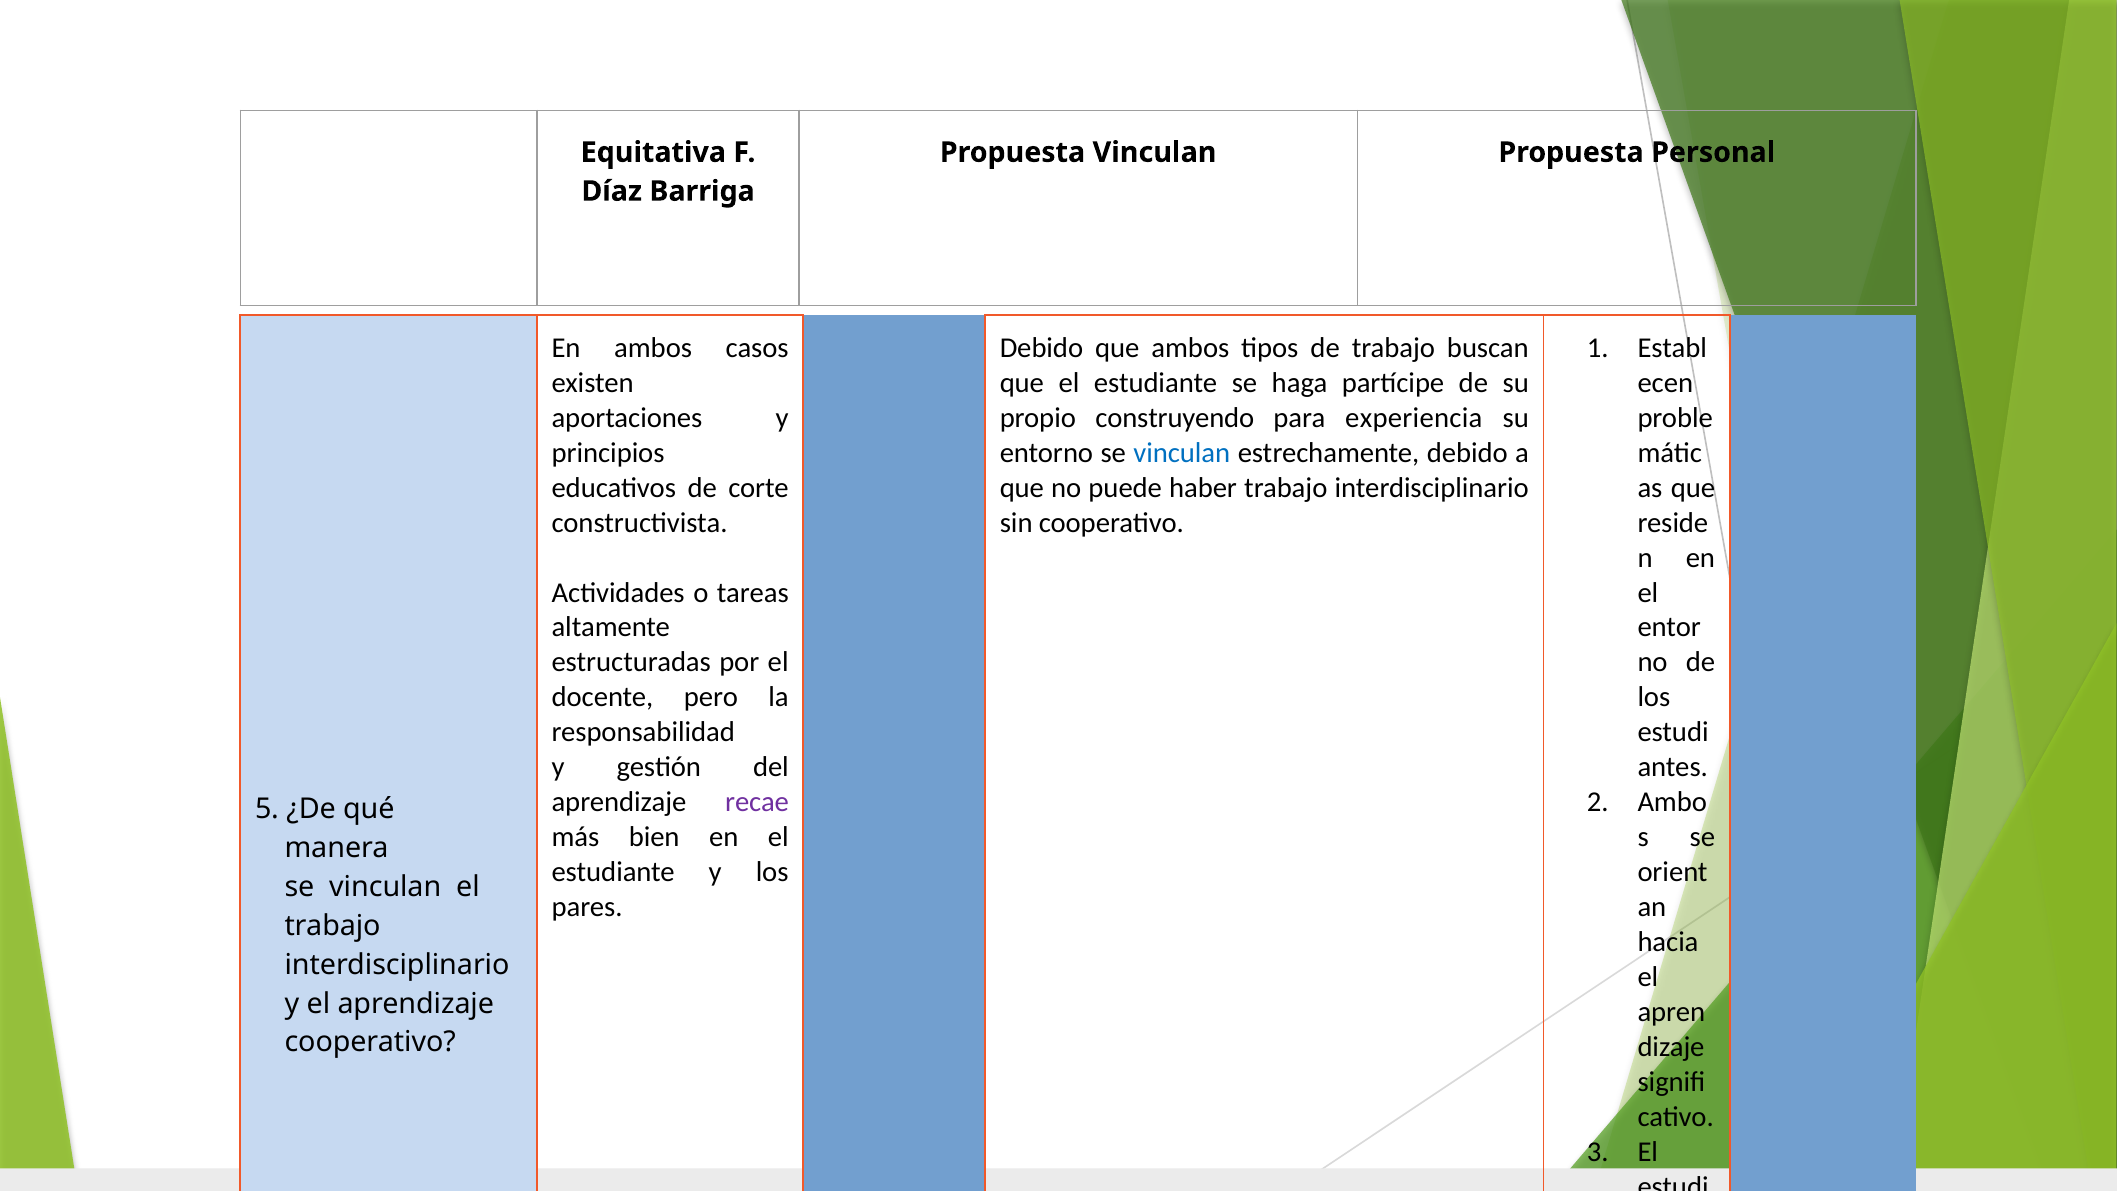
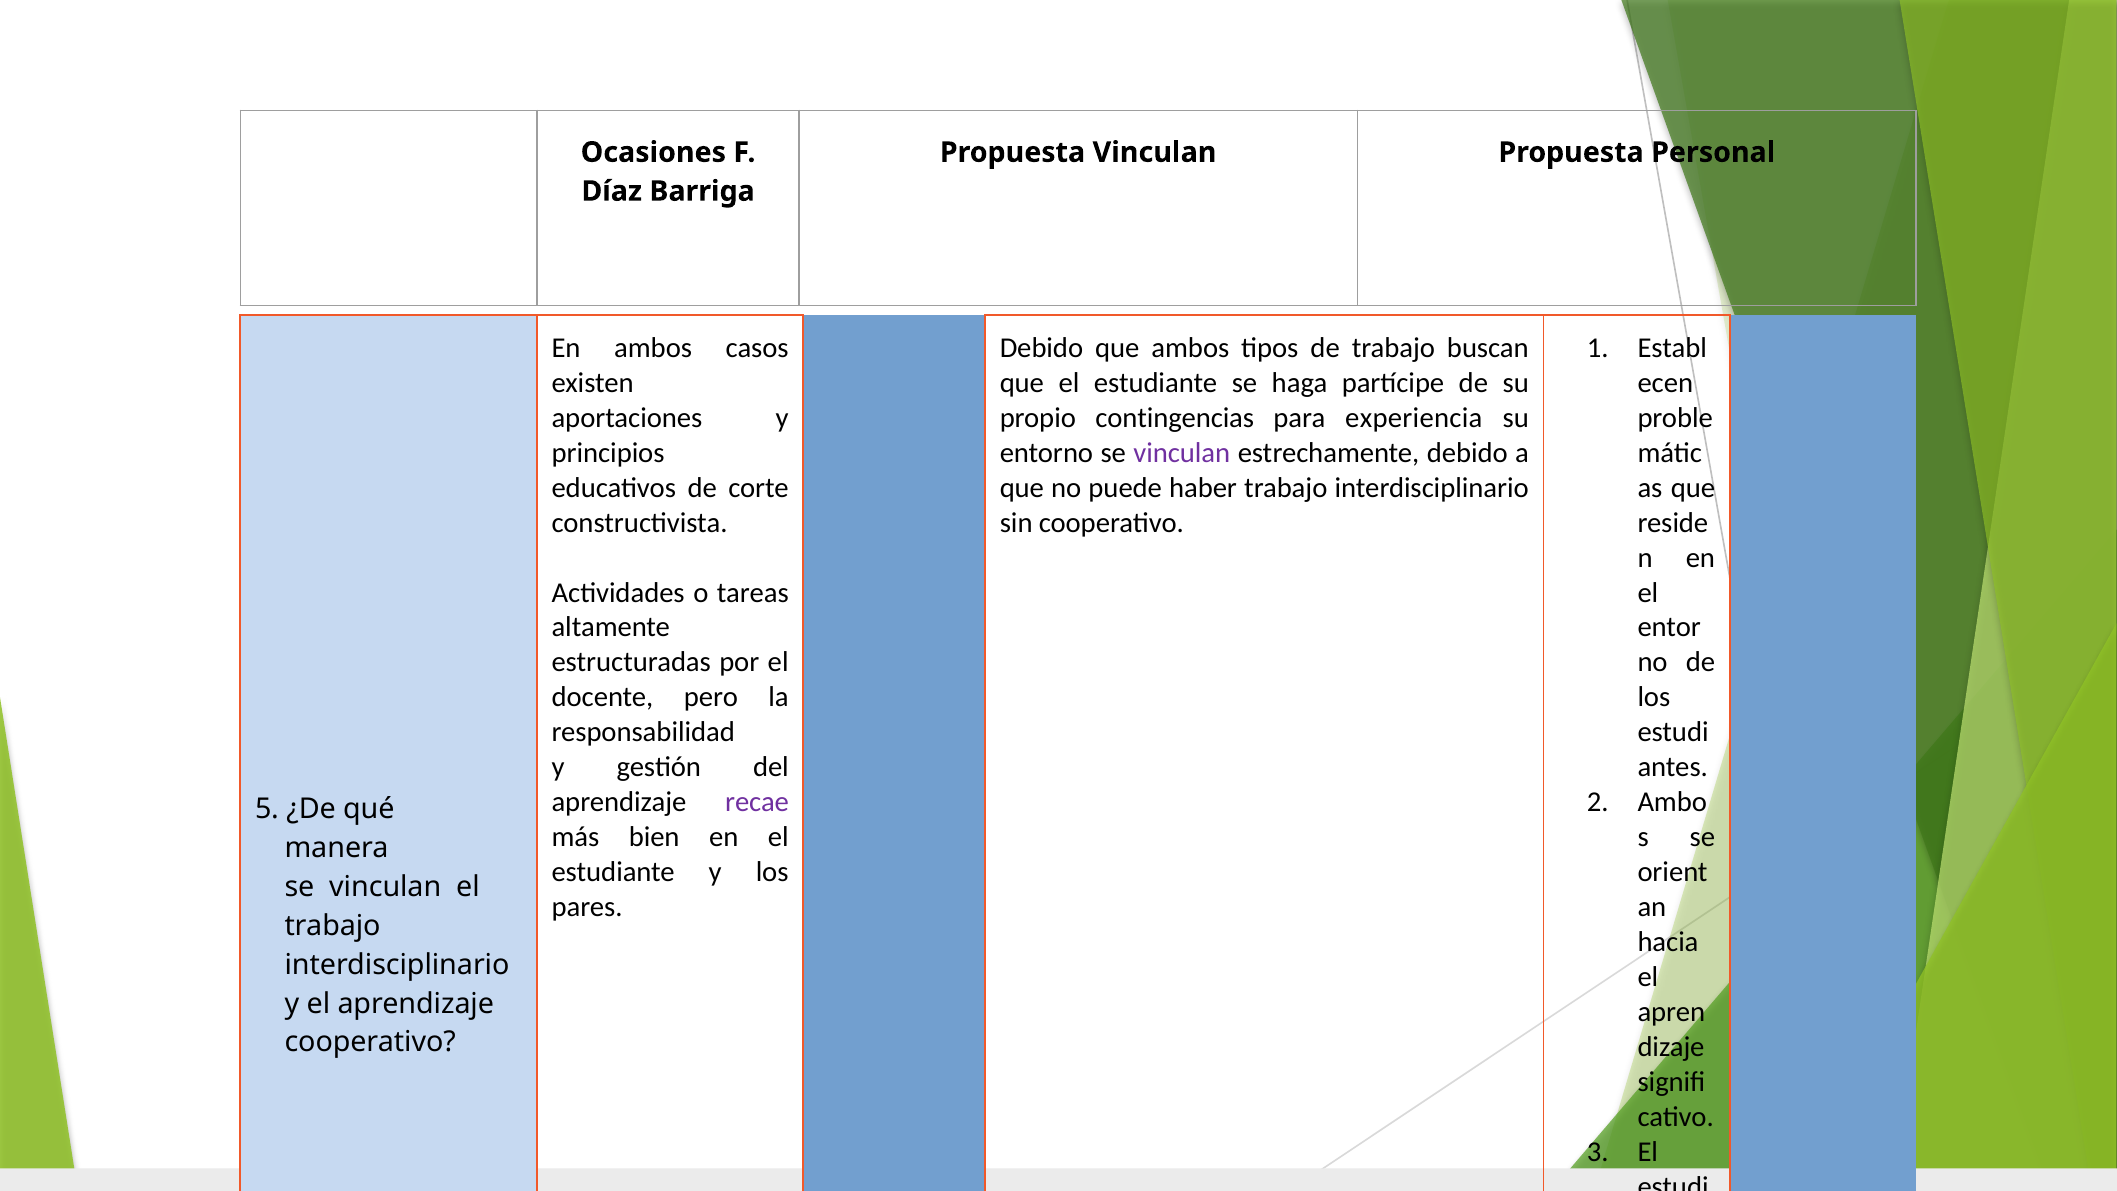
Equitativa: Equitativa -> Ocasiones (653, 152)
construyendo: construyendo -> contingencias (1175, 418)
vinculan colour: blue -> purple (1182, 453)
